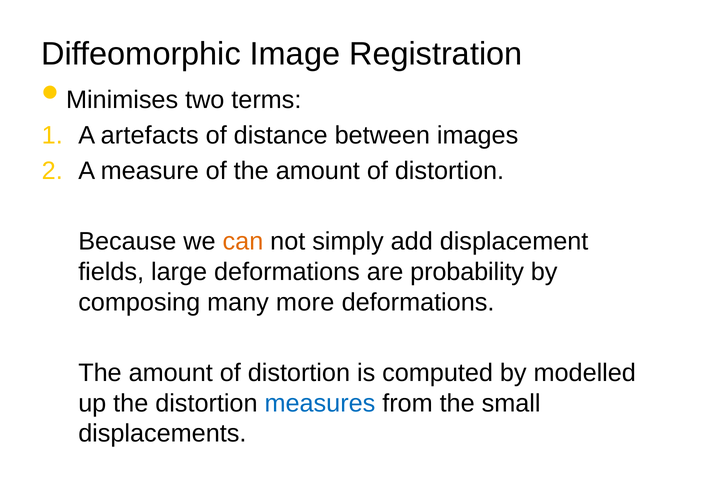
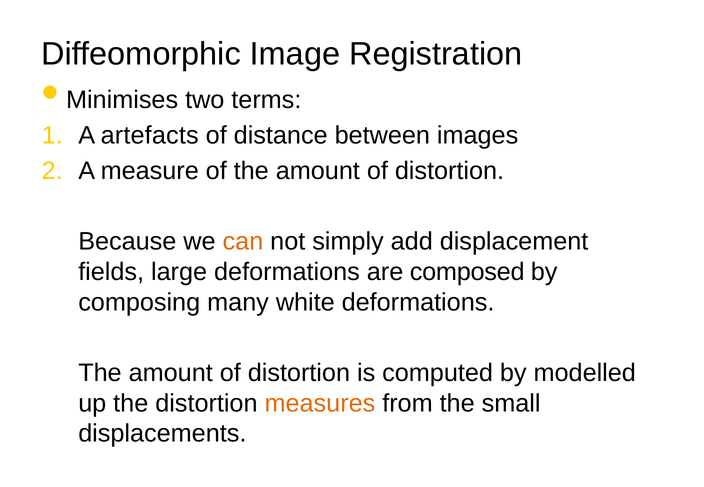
probability: probability -> composed (467, 272)
more: more -> white (305, 302)
measures colour: blue -> orange (320, 404)
